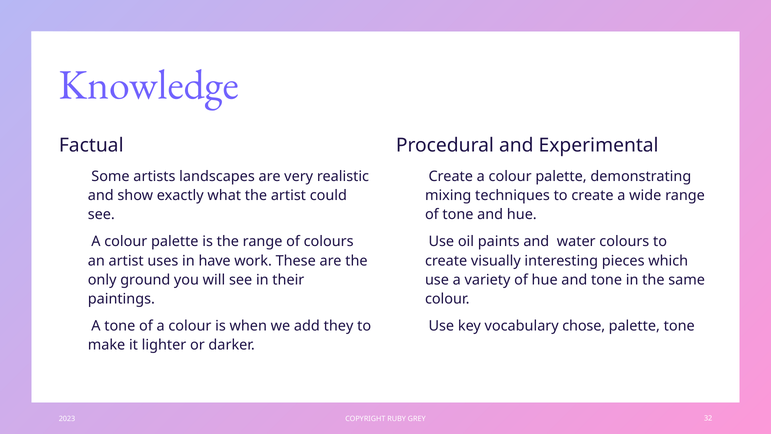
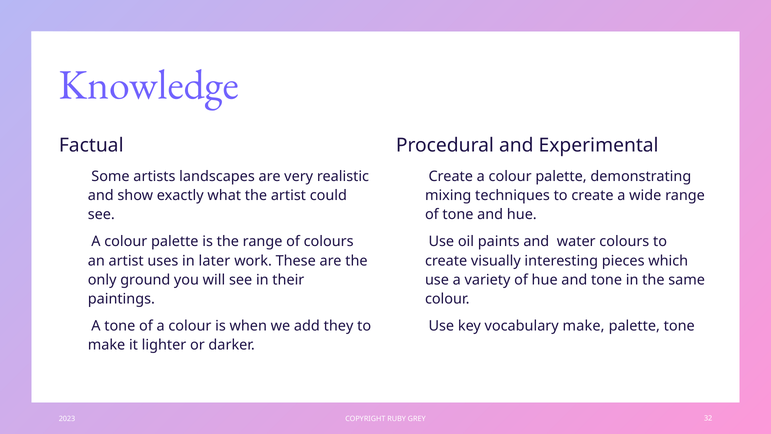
have: have -> later (214, 261)
vocabulary chose: chose -> make (584, 326)
